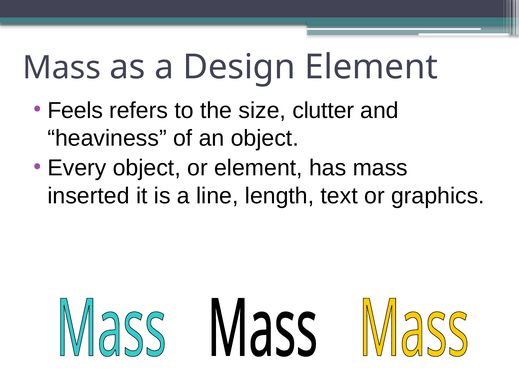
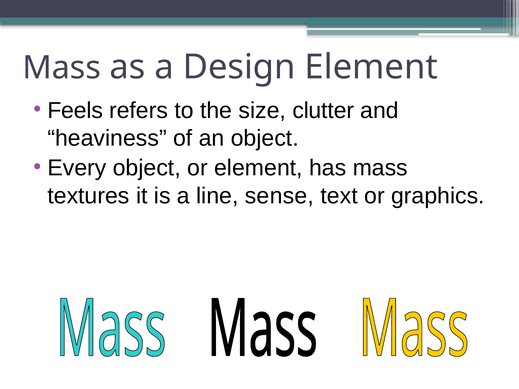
inserted: inserted -> textures (89, 196)
length: length -> sense (279, 196)
